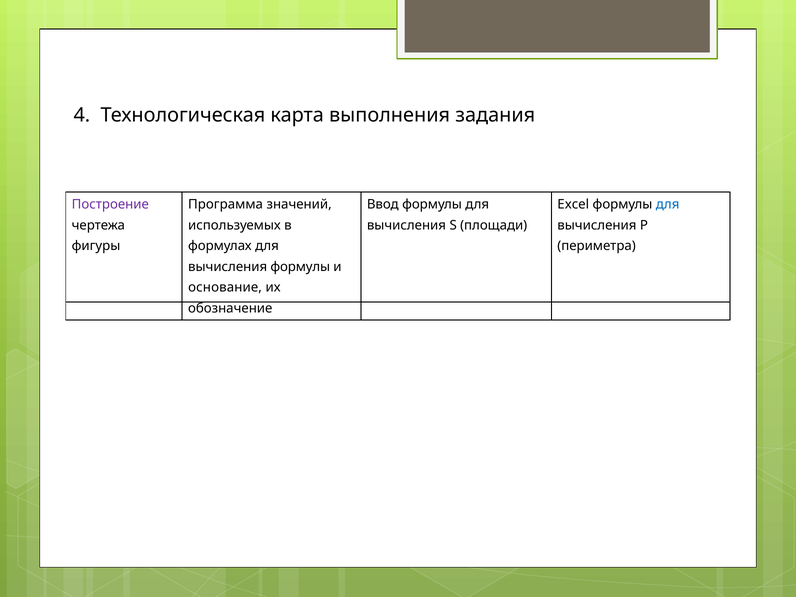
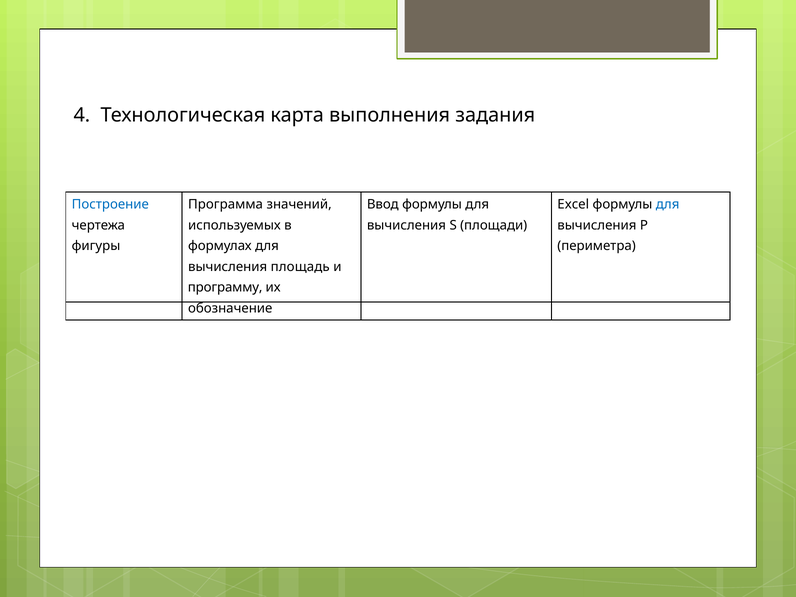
Построение colour: purple -> blue (110, 204)
вычисления формулы: формулы -> площадь (300, 267)
основание: основание -> программу (225, 287)
